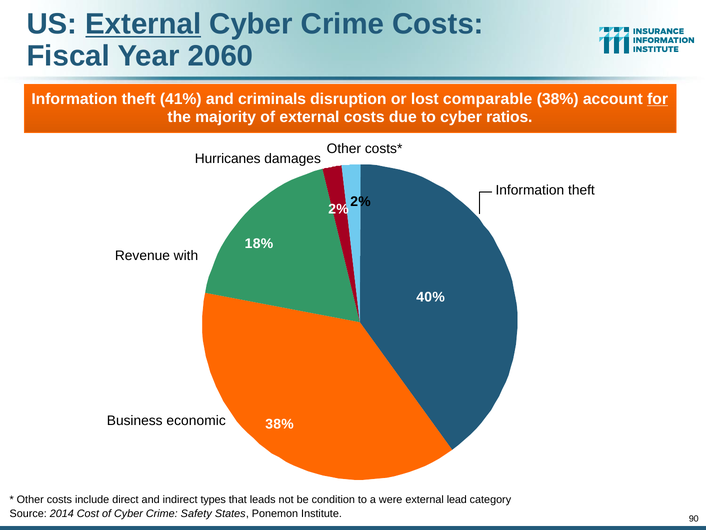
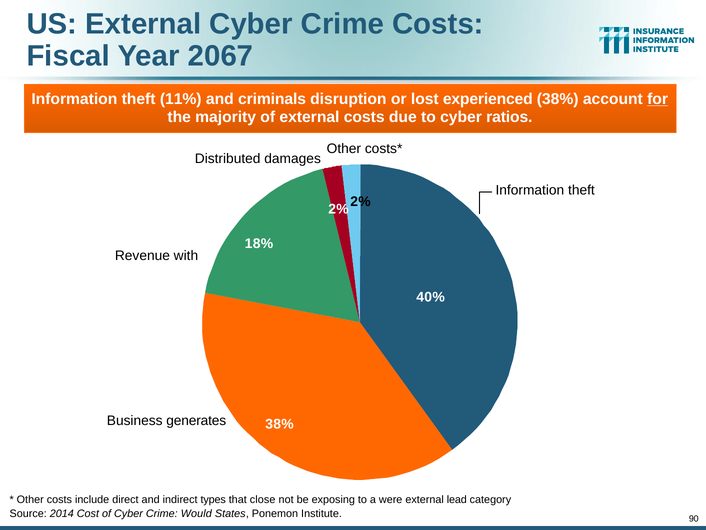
External underline: present -> none (143, 24)
2060: 2060 -> 2067 (221, 56)
41%: 41% -> 11% (181, 99)
comparable: comparable -> experienced (488, 99)
Hurricanes: Hurricanes -> Distributed (228, 159)
economic: economic -> generates (196, 420)
leads: leads -> close (263, 499)
condition: condition -> exposing (333, 499)
Safety: Safety -> Would (196, 513)
